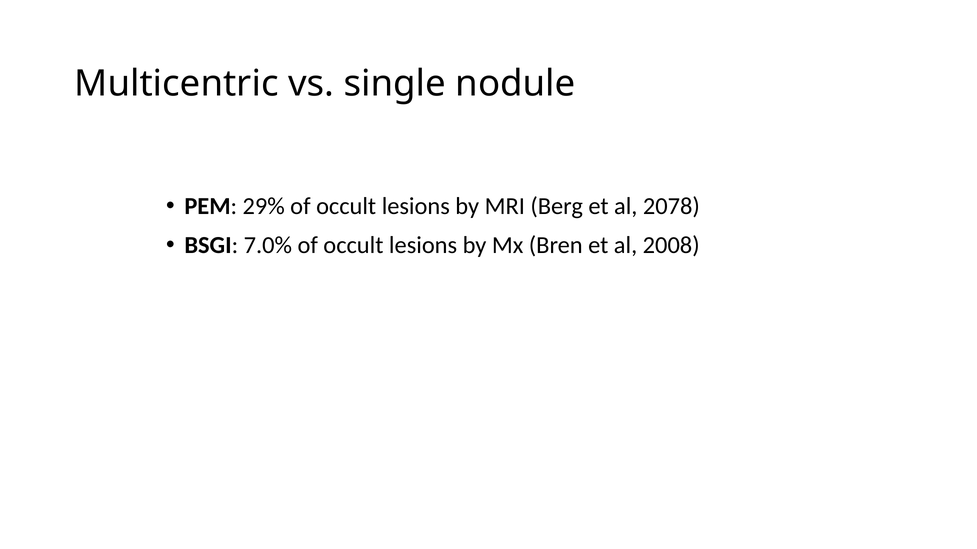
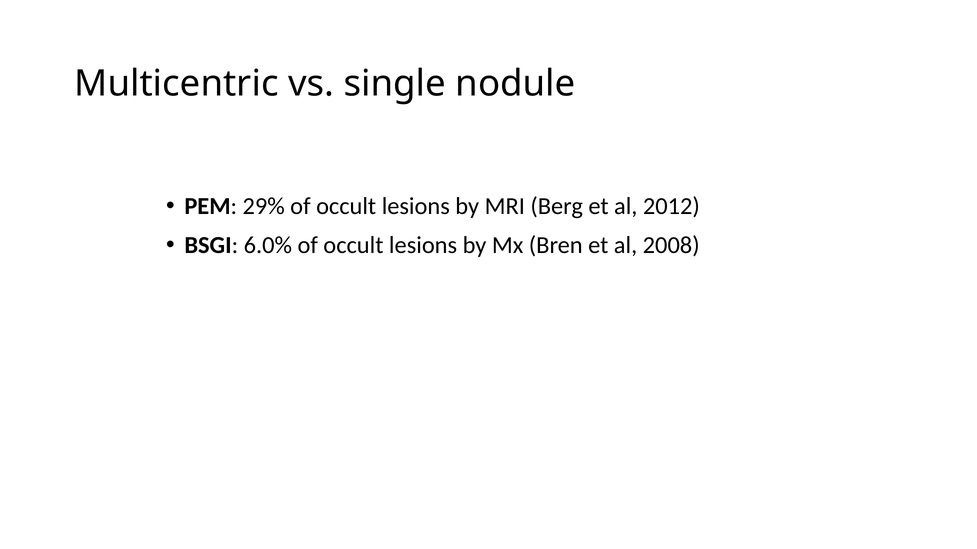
2078: 2078 -> 2012 (671, 206)
7.0%: 7.0% -> 6.0% (268, 245)
